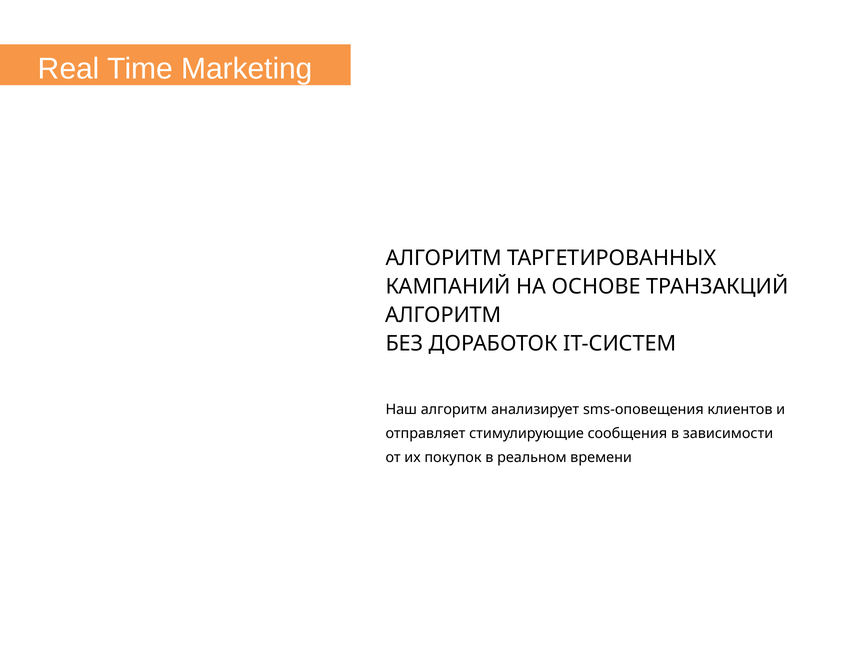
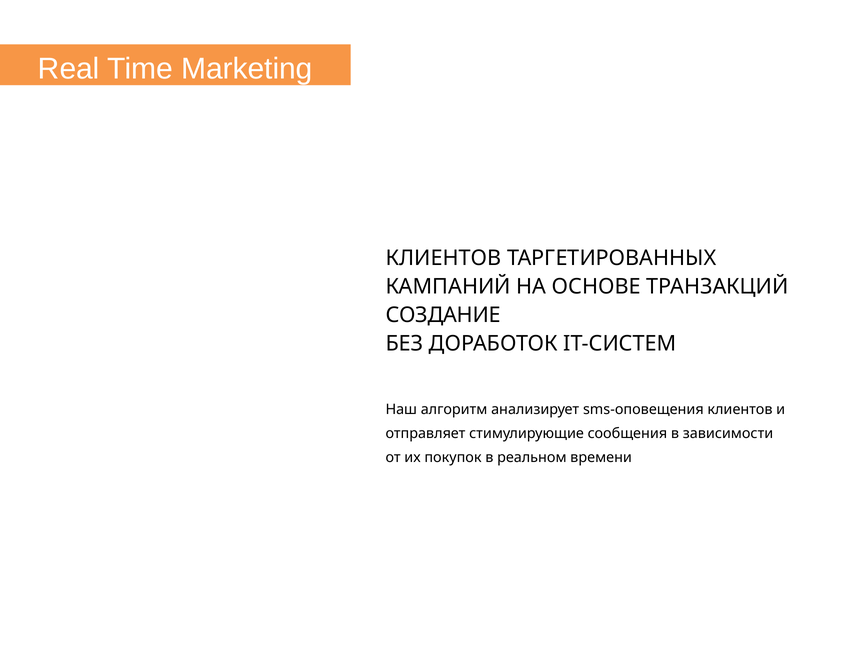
АЛГОРИТМ: АЛГОРИТМ -> КЛИЕНТОВ (444, 258)
АЛГОРИТМ: АЛГОРИТМ -> СОЗДАНИЕ (443, 315)
